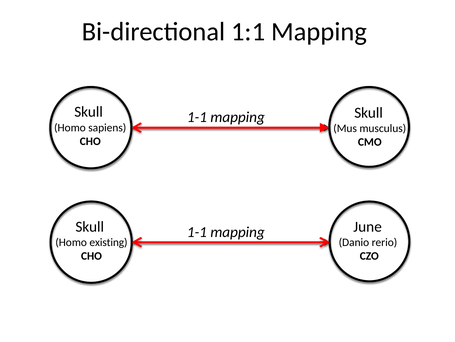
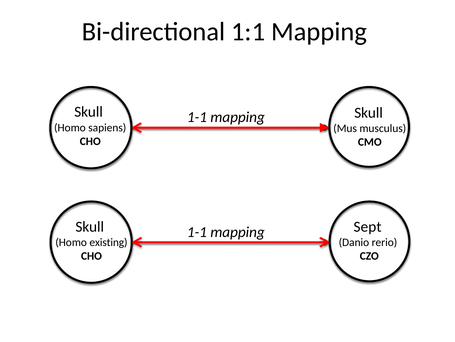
June: June -> Sept (368, 226)
